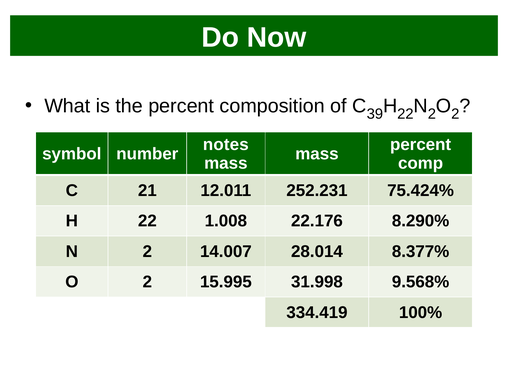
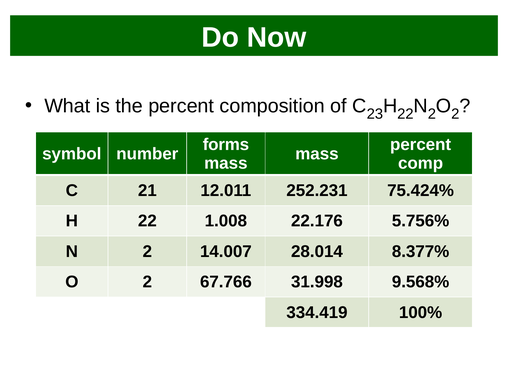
39: 39 -> 23 (375, 114)
notes: notes -> forms (226, 144)
8.290%: 8.290% -> 5.756% (421, 221)
15.995: 15.995 -> 67.766 (226, 282)
